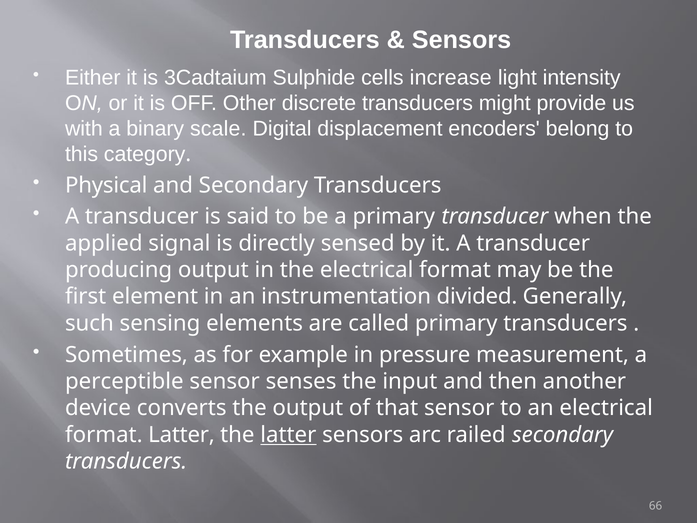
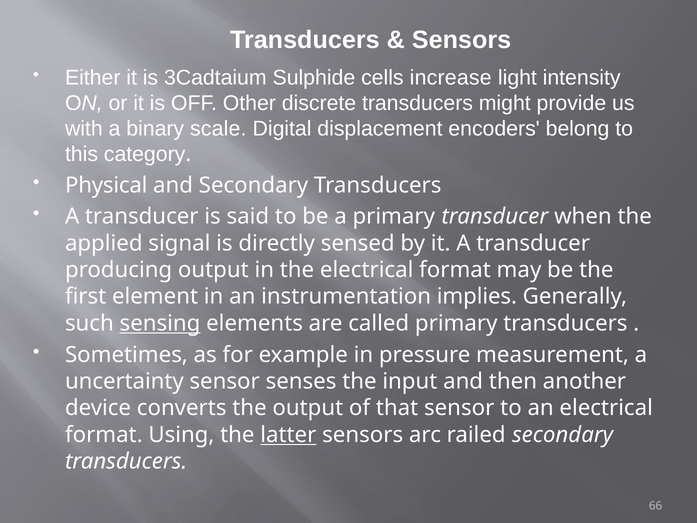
divided: divided -> implies (477, 297)
sensing underline: none -> present (160, 323)
perceptible: perceptible -> uncertainty (124, 381)
format Latter: Latter -> Using (181, 435)
